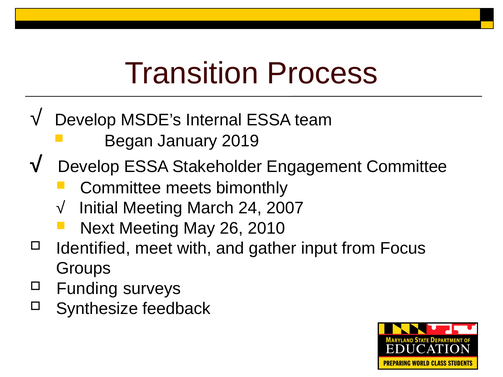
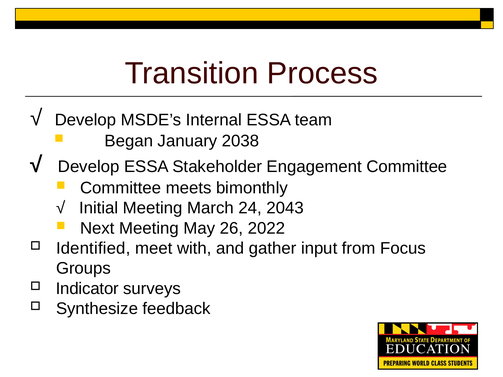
2019: 2019 -> 2038 (241, 141)
2007: 2007 -> 2043 (285, 208)
2010: 2010 -> 2022 (266, 228)
Funding: Funding -> Indicator (87, 289)
